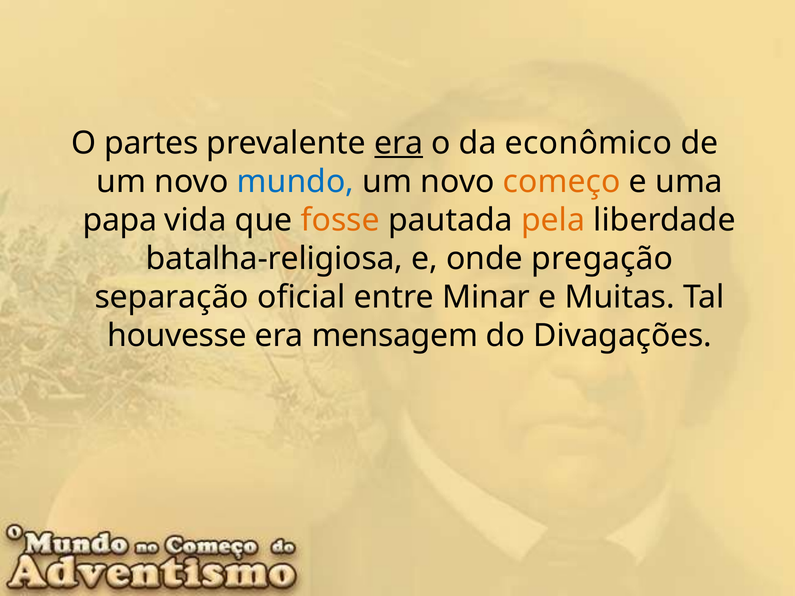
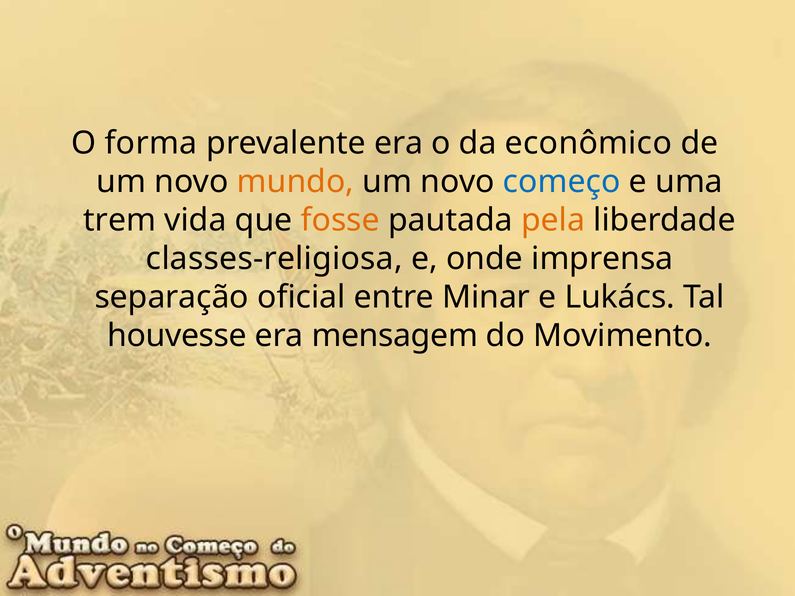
partes: partes -> forma (151, 143)
era underline: present -> none (399, 143)
mundo colour: blue -> orange (295, 182)
começo colour: orange -> blue (562, 182)
papa: papa -> trem (120, 220)
batalha-religiosa: batalha-religiosa -> classes-religiosa (274, 259)
pregação: pregação -> imprensa (602, 259)
Muitas: Muitas -> Lukács (620, 297)
Divagações: Divagações -> Movimento (623, 336)
